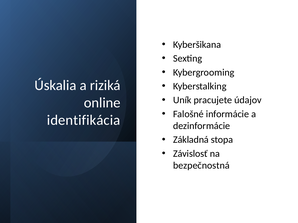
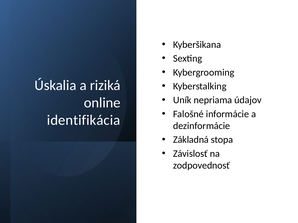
pracujete: pracujete -> nepriama (213, 100)
bezpečnostná: bezpečnostná -> zodpovednosť (201, 166)
